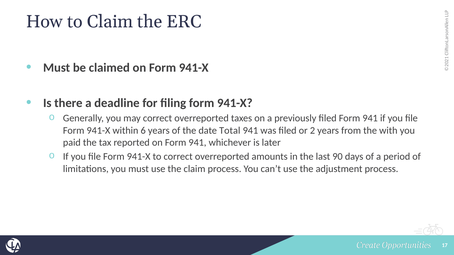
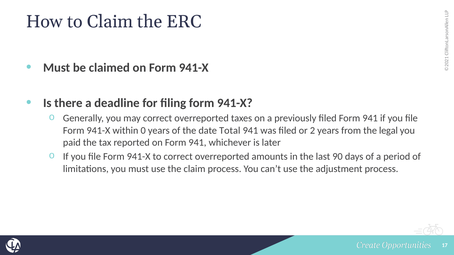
within 6: 6 -> 0 (143, 131)
with: with -> legal (388, 131)
